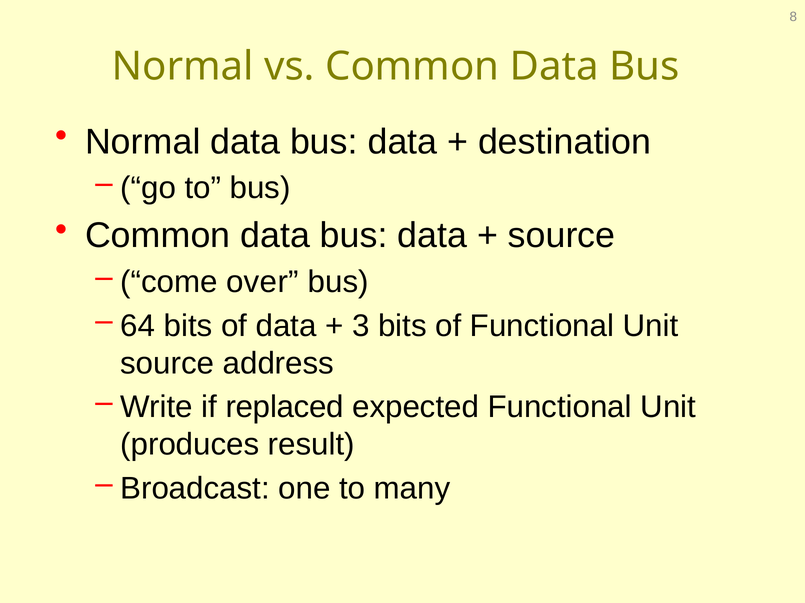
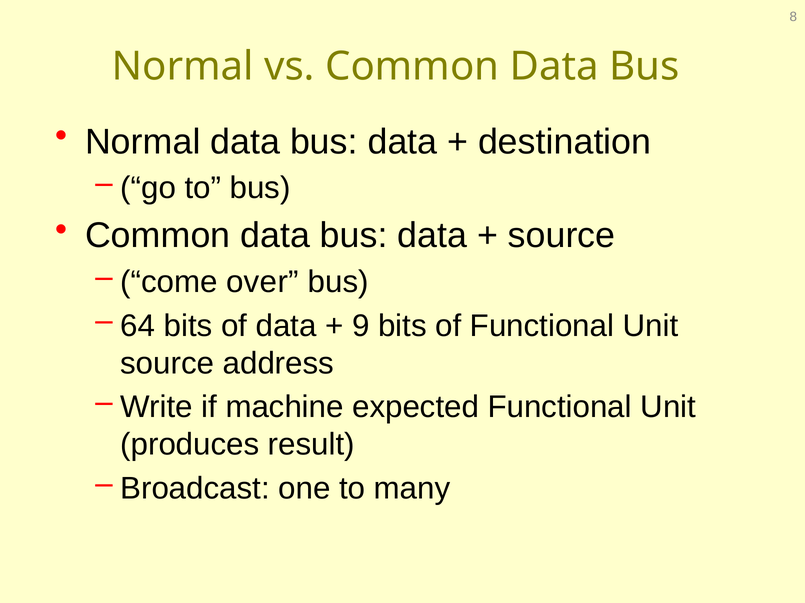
3: 3 -> 9 (361, 326)
replaced: replaced -> machine (285, 408)
